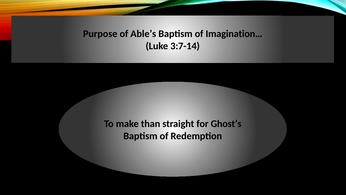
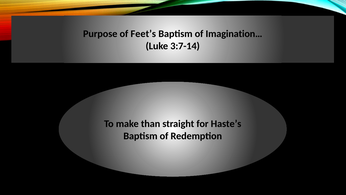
Able’s: Able’s -> Feet’s (143, 34)
Ghost’s: Ghost’s -> Haste’s (226, 124)
